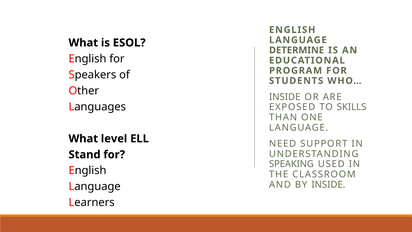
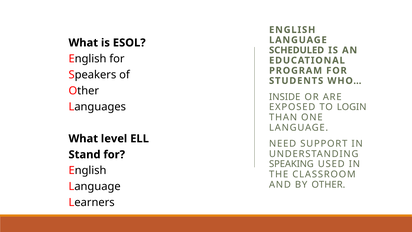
DETERMINE: DETERMINE -> SCHEDULED (297, 50)
SKILLS: SKILLS -> LOGIN (352, 107)
BY INSIDE: INSIDE -> OTHER (328, 184)
